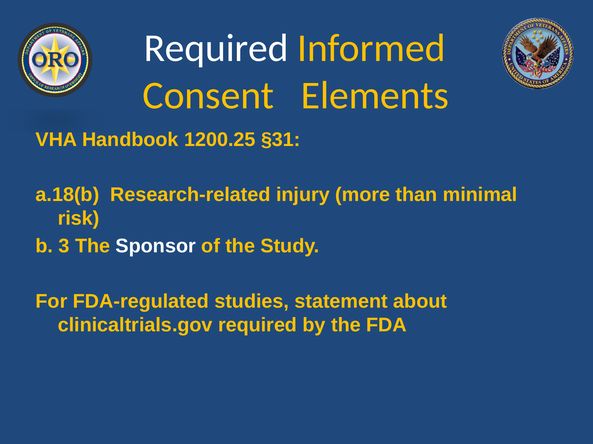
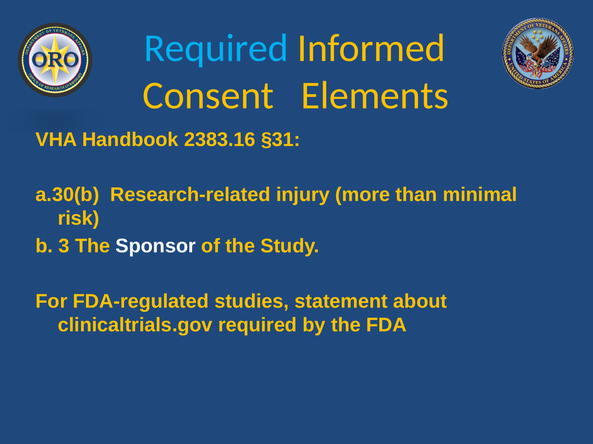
Required colour: white -> light blue (216, 48)
1200.25: 1200.25 -> 2383.16 (220, 140)
a.18(b: a.18(b -> a.30(b (67, 195)
